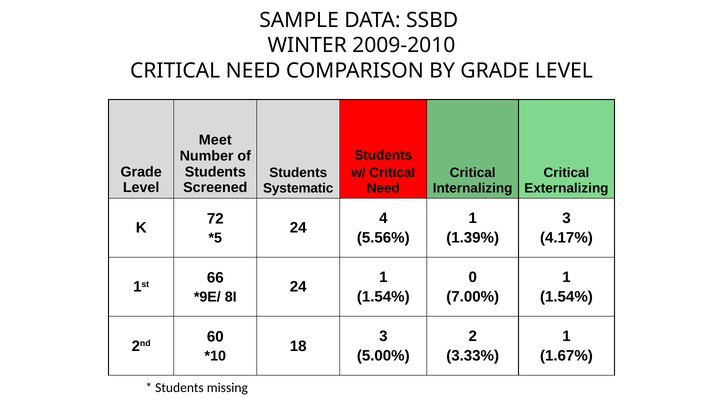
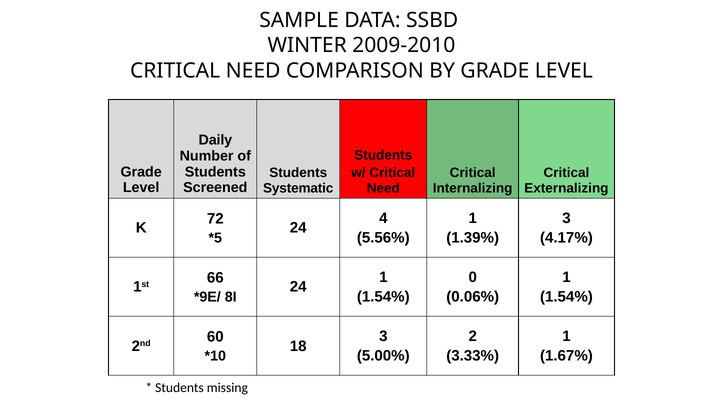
Meet: Meet -> Daily (215, 140)
7.00%: 7.00% -> 0.06% (473, 297)
